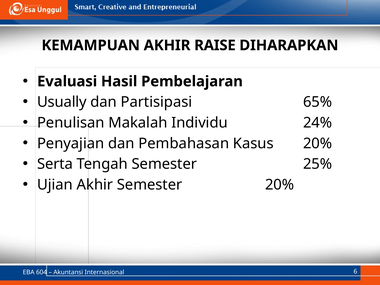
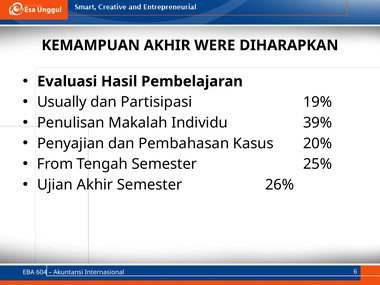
RAISE: RAISE -> WERE (215, 45)
65%: 65% -> 19% (318, 102)
24%: 24% -> 39% (318, 123)
Serta: Serta -> From (55, 164)
Semester 20%: 20% -> 26% (280, 185)
